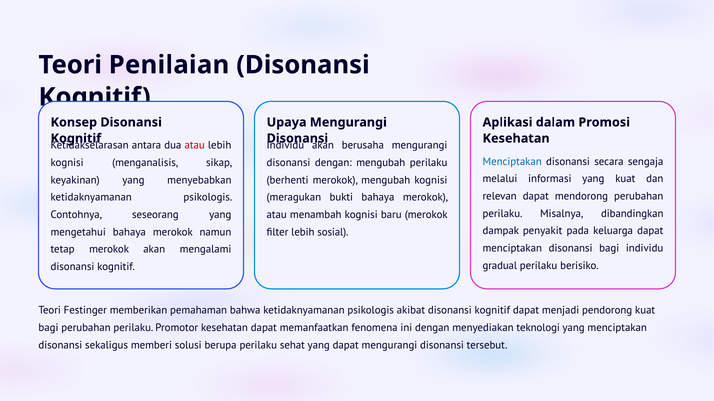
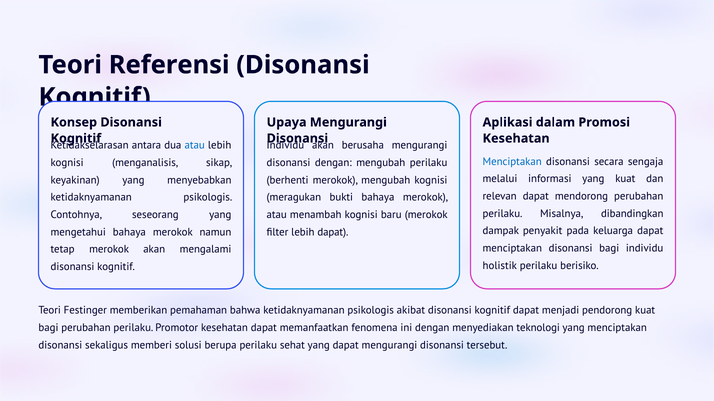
Penilaian: Penilaian -> Referensi (169, 65)
atau colour: red -> blue (195, 146)
lebih sosial: sosial -> dapat (333, 232)
gradual: gradual -> holistik (500, 266)
